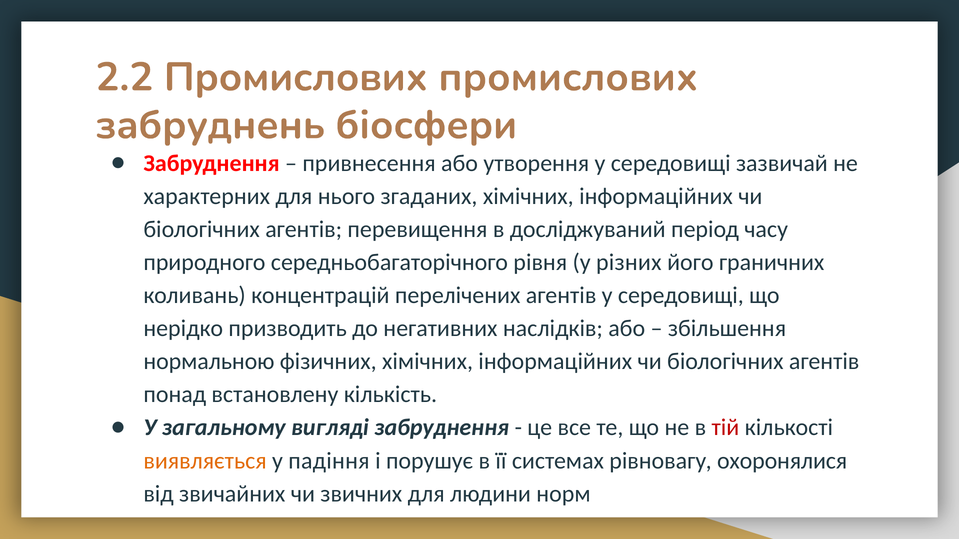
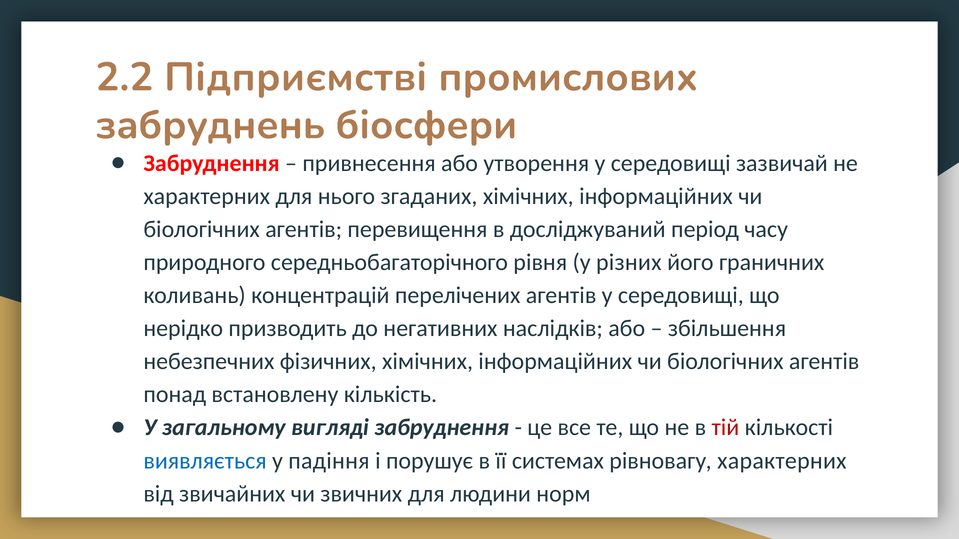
2.2 Промислових: Промислових -> Підприємстві (296, 77)
нормальною: нормальною -> небезпечних (209, 362)
виявляється colour: orange -> blue (205, 461)
рівновагу охоронялися: охоронялися -> характерних (782, 461)
